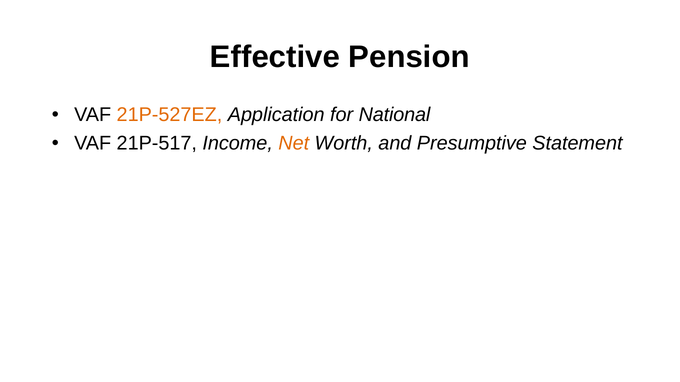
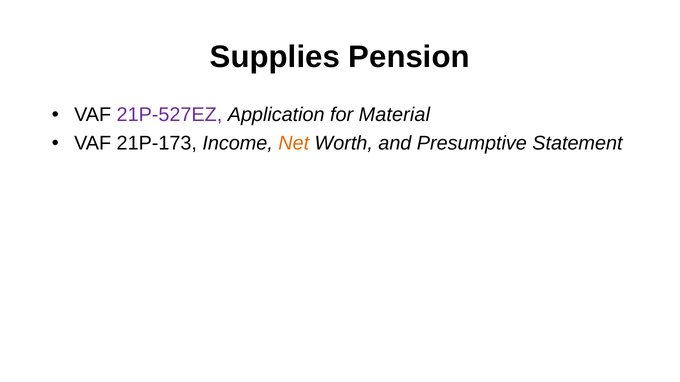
Effective: Effective -> Supplies (275, 57)
21P-527EZ colour: orange -> purple (169, 115)
National: National -> Material (394, 115)
21P-517: 21P-517 -> 21P-173 (157, 143)
